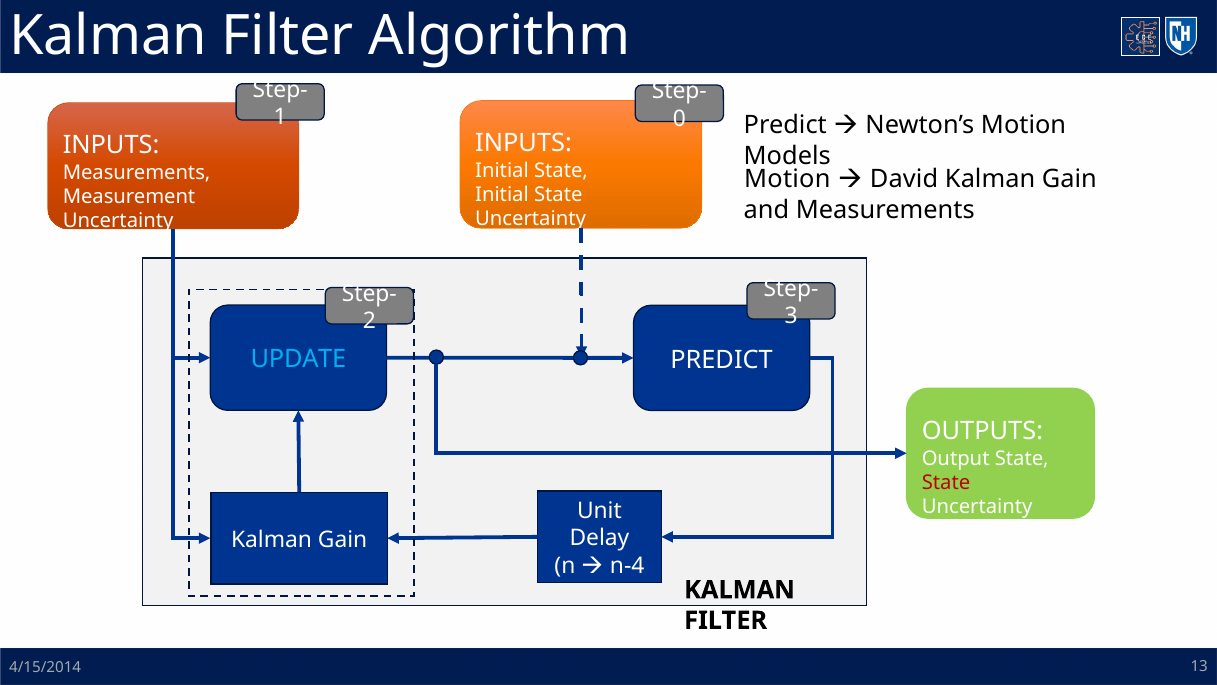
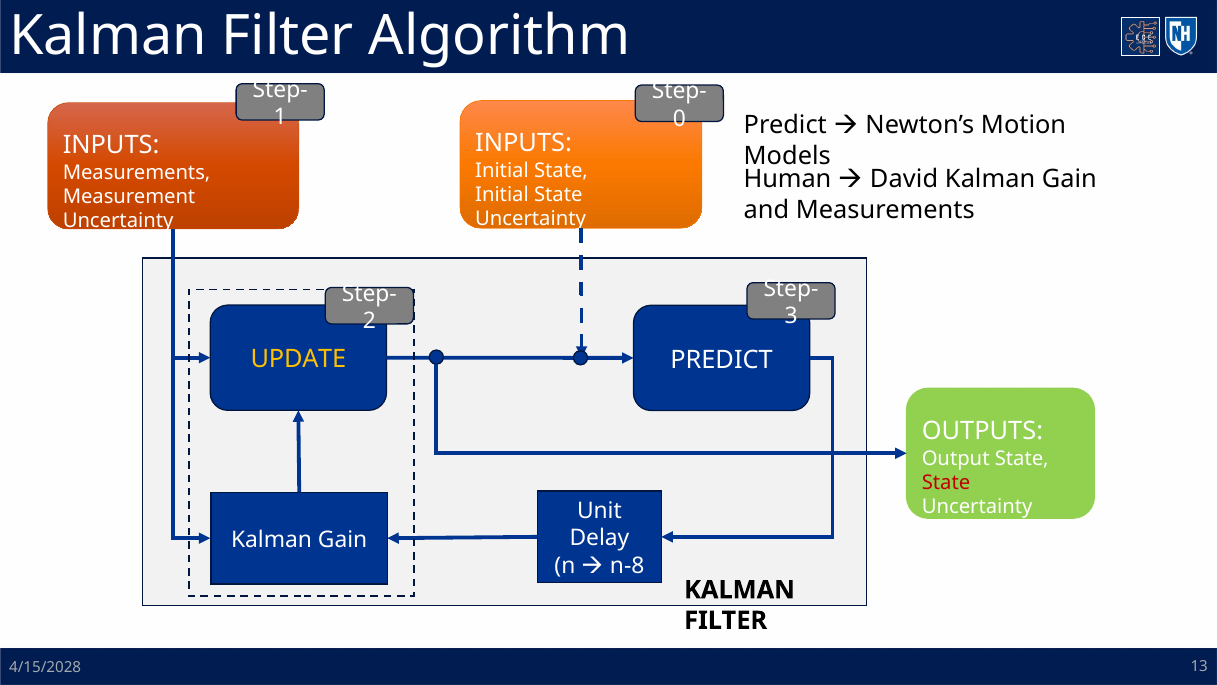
Motion: Motion -> Human (788, 179)
UPDATE colour: light blue -> yellow (298, 359)
n-4: n-4 -> n-8 (627, 565)
4/15/2014: 4/15/2014 -> 4/15/2028 (45, 667)
